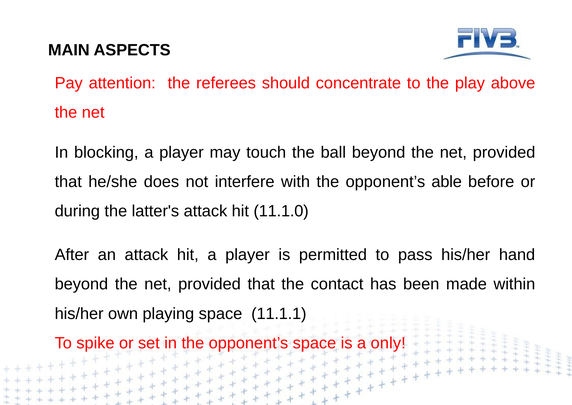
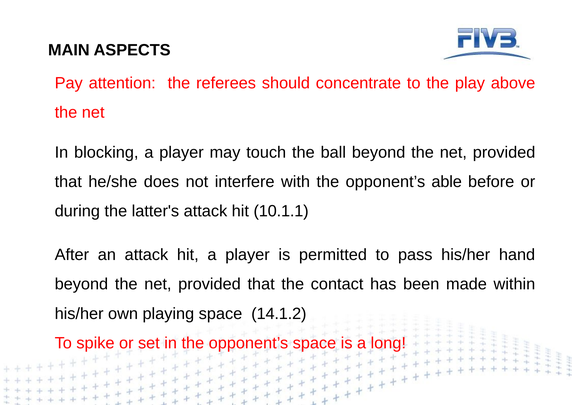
11.1.0: 11.1.0 -> 10.1.1 (281, 211)
11.1.1: 11.1.1 -> 14.1.2 (279, 313)
only: only -> long (388, 343)
